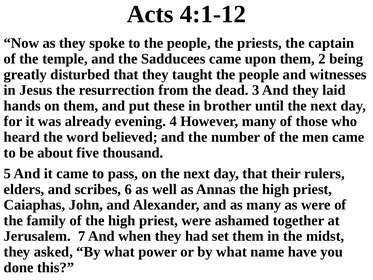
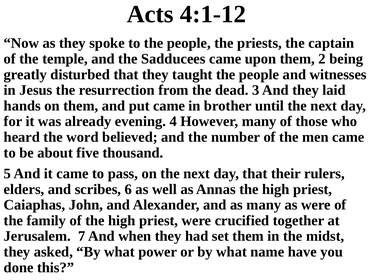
put these: these -> came (169, 106)
ashamed: ashamed -> crucified (242, 220)
